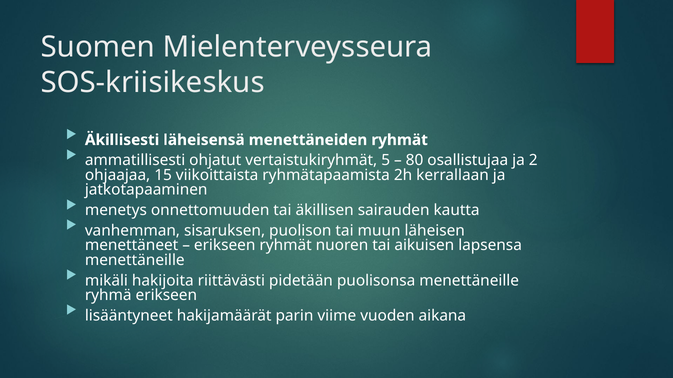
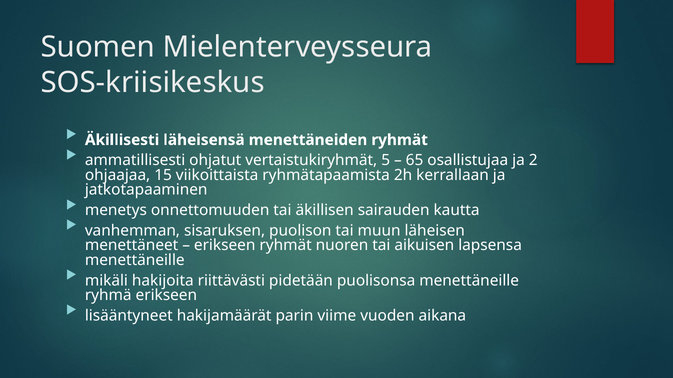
80: 80 -> 65 (415, 161)
